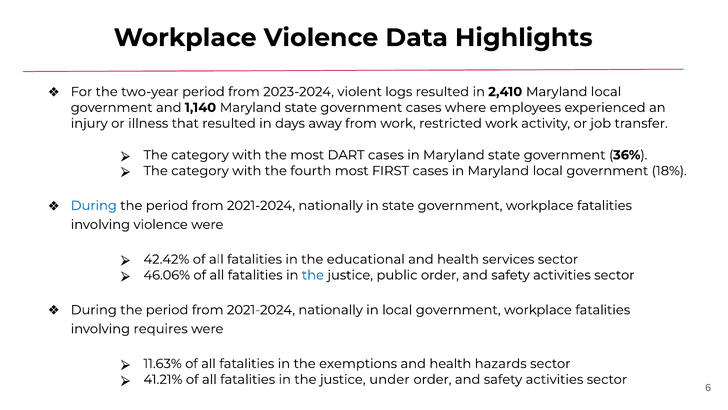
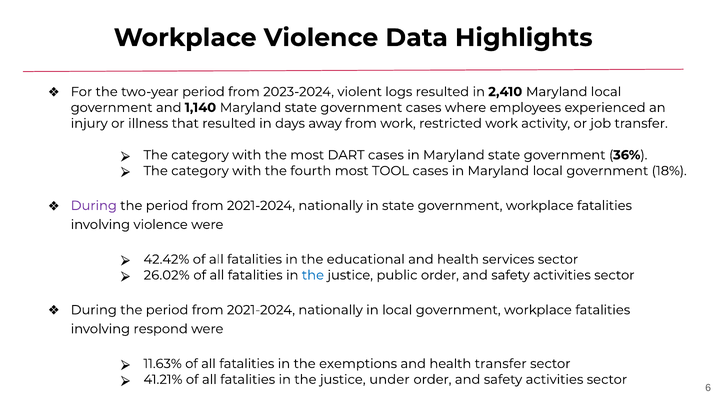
FIRST: FIRST -> TOOL (391, 171)
During colour: blue -> purple (94, 205)
46.06%: 46.06% -> 26.02% (167, 275)
requires: requires -> respond (161, 329)
health hazards: hazards -> transfer (501, 363)
